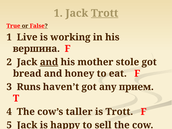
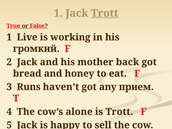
вершина: вершина -> громкий (36, 49)
and underline: present -> none (49, 62)
stole: stole -> back (127, 62)
taller: taller -> alone (79, 112)
